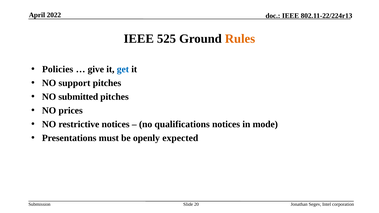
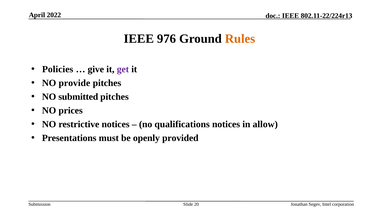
525: 525 -> 976 (166, 39)
get colour: blue -> purple (123, 69)
support: support -> provide (74, 83)
mode: mode -> allow (265, 124)
expected: expected -> provided (180, 138)
